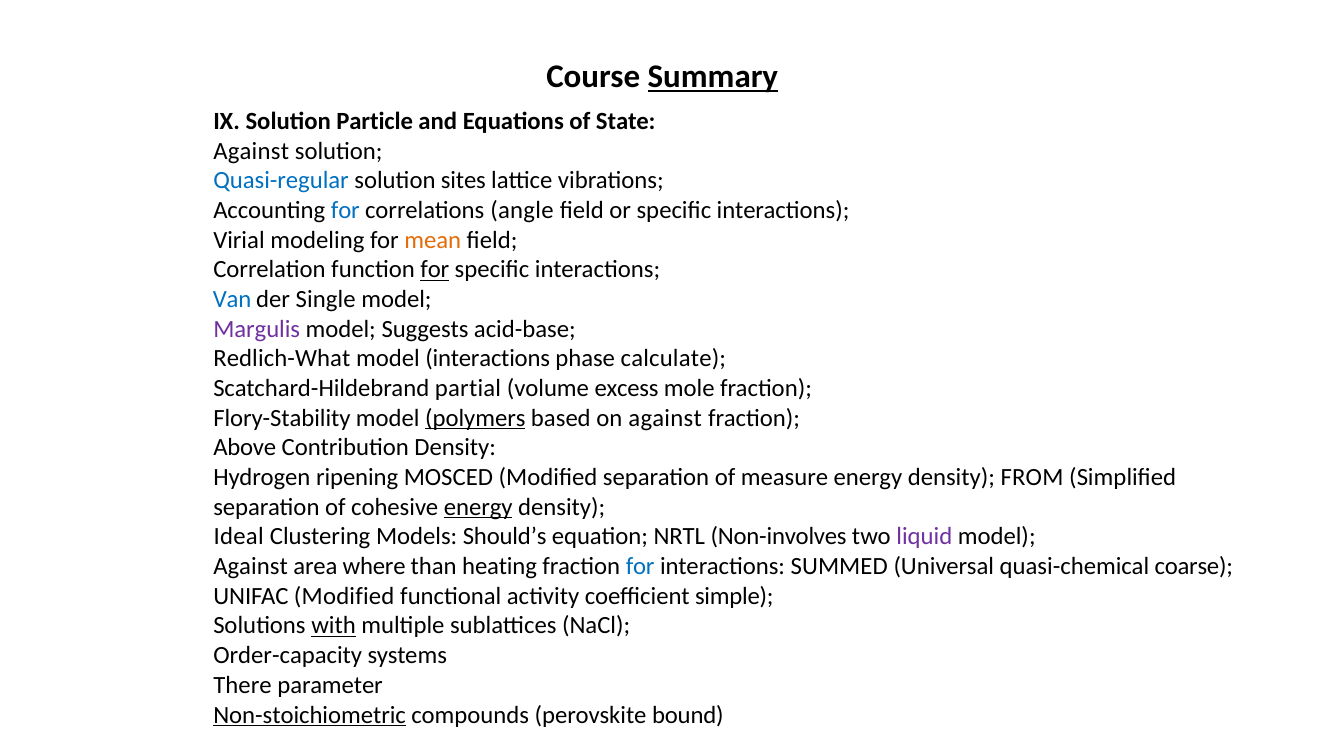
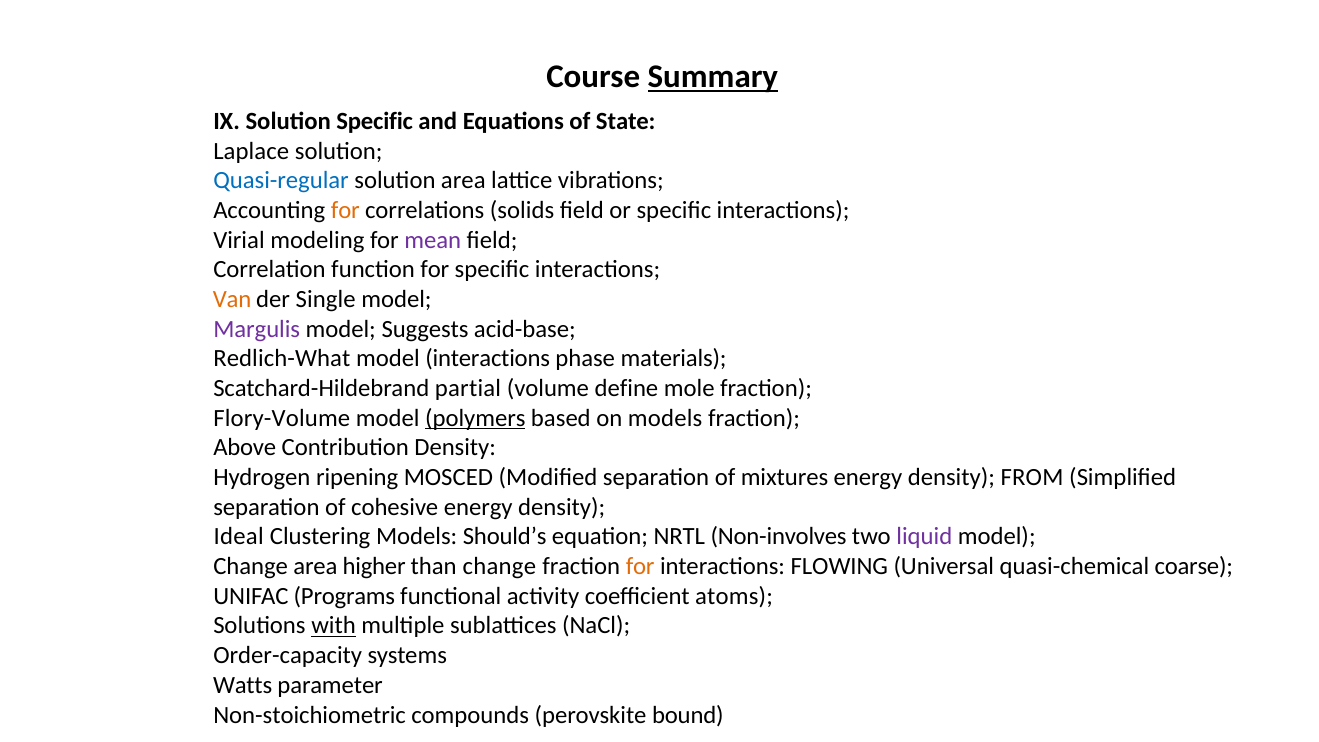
Solution Particle: Particle -> Specific (375, 121)
Against: Against -> Laplace (251, 151)
solution sites: sites -> area (463, 181)
for colour: blue -> orange (345, 210)
angle: angle -> solids (522, 210)
mean colour: orange -> purple (433, 240)
for underline: present -> none (435, 270)
Van colour: blue -> orange (232, 299)
calculate: calculate -> materials (674, 359)
excess: excess -> define (626, 388)
Flory-Stability: Flory-Stability -> Flory-Volume (282, 418)
on against: against -> models (665, 418)
measure: measure -> mixtures (785, 477)
energy underline: present -> none (478, 507)
Against: Against -> Change (251, 566)
where: where -> higher (374, 566)
than heating: heating -> change (499, 566)
for colour: blue -> orange (640, 566)
SUMMED: SUMMED -> FLOWING (839, 566)
UNIFAC Modified: Modified -> Programs (344, 596)
simple: simple -> atoms (734, 596)
There: There -> Watts (243, 685)
Non-stoichiometric underline: present -> none (310, 715)
